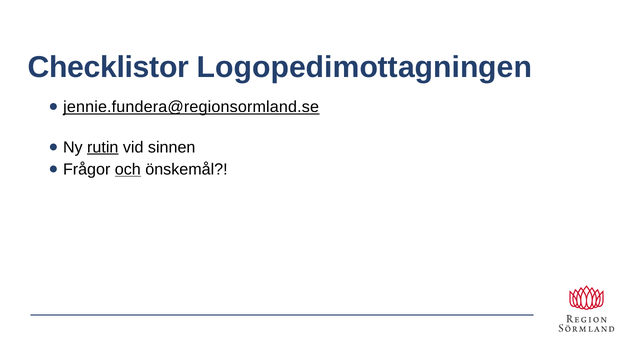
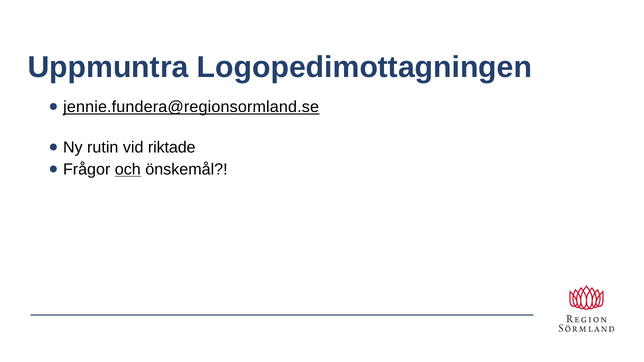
Checklistor: Checklistor -> Uppmuntra (108, 67)
rutin underline: present -> none (103, 147)
sinnen: sinnen -> riktade (172, 147)
